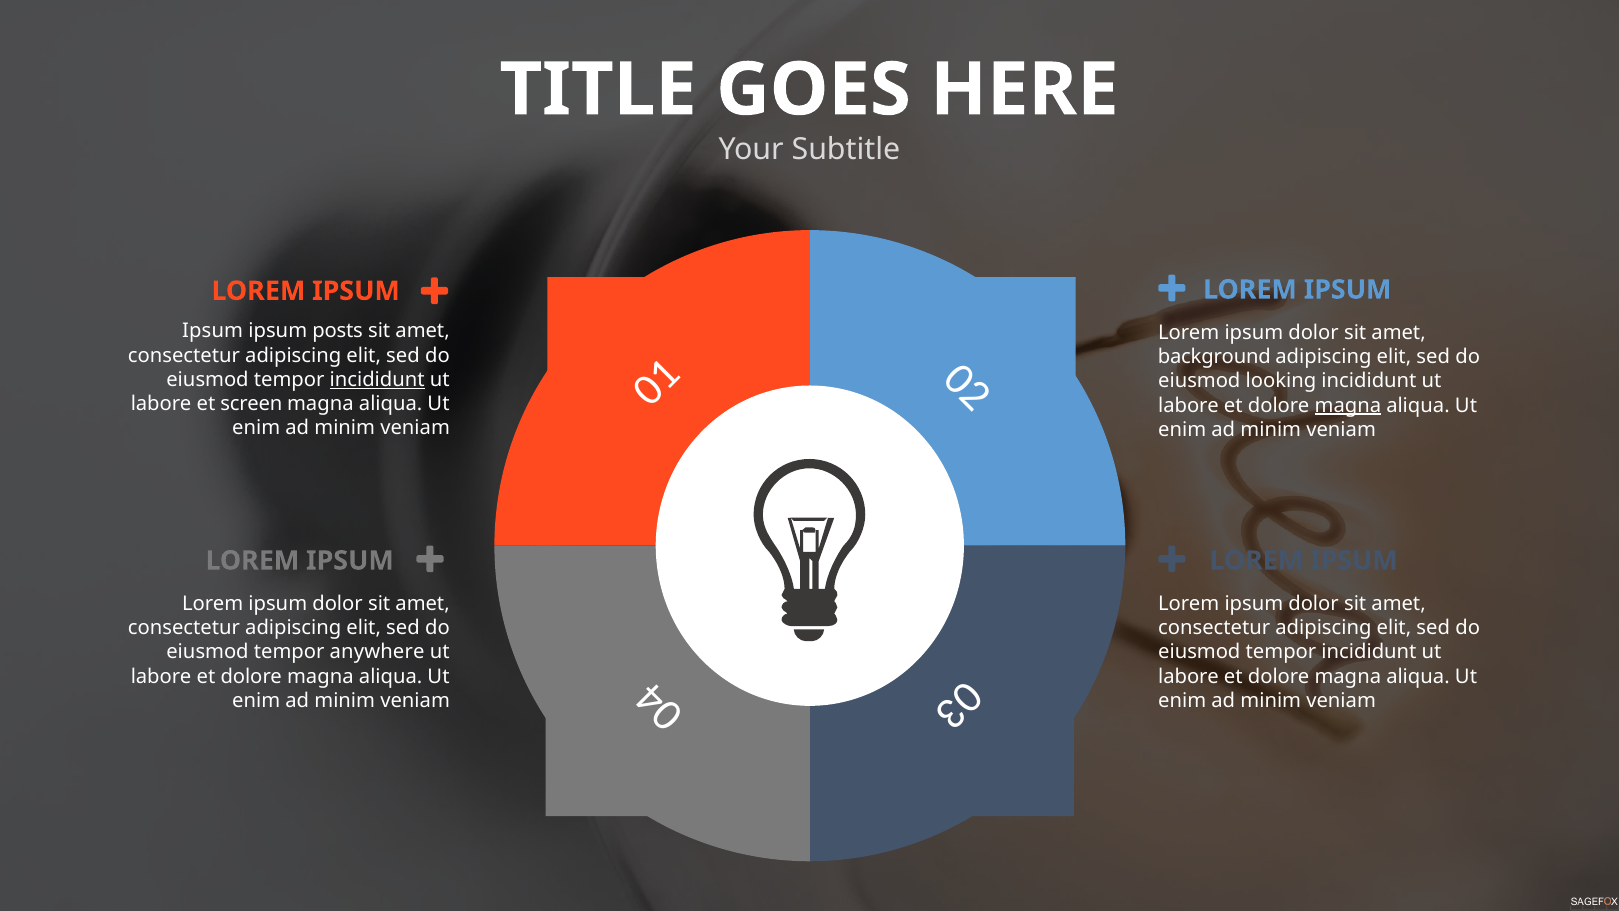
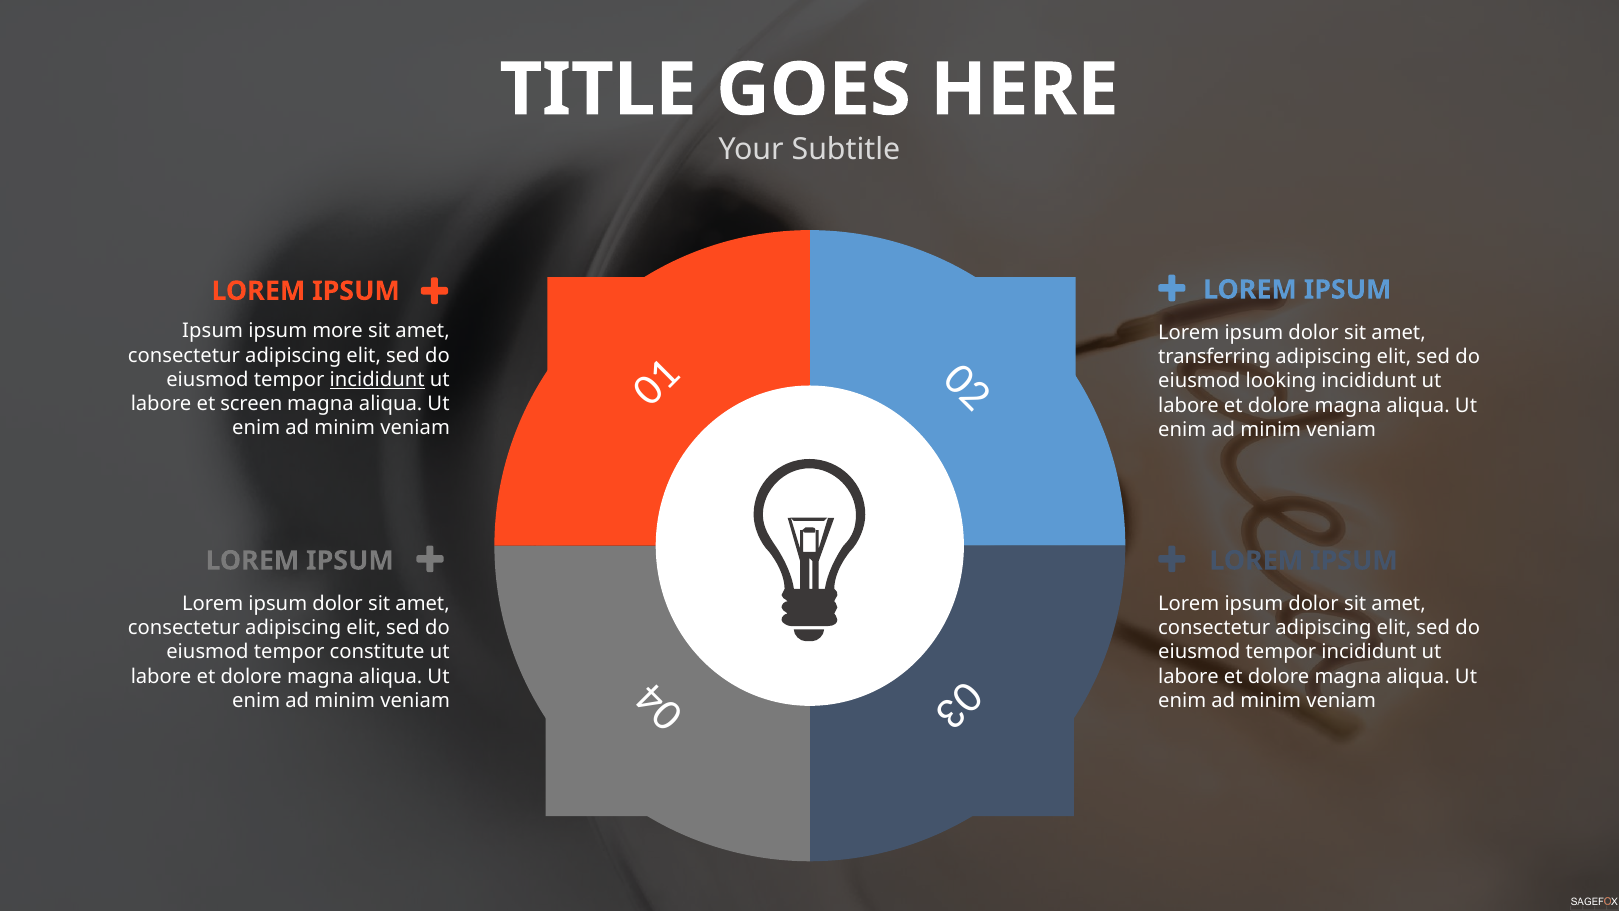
posts: posts -> more (338, 331)
background: background -> transferring (1214, 357)
magna underline: present -> none (1348, 405)
anywhere: anywhere -> constitute (377, 652)
